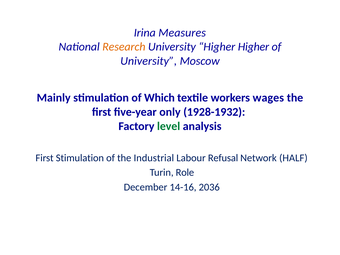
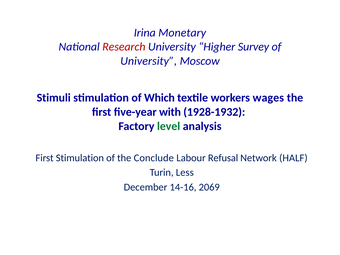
Measures: Measures -> Monetary (182, 33)
Research colour: orange -> red (124, 47)
Higher Higher: Higher -> Survey (254, 47)
Mainly: Mainly -> Stimuli (54, 98)
only: only -> with (170, 112)
Industrial: Industrial -> Conclude (154, 158)
Role: Role -> Less (185, 173)
2036: 2036 -> 2069 (209, 187)
